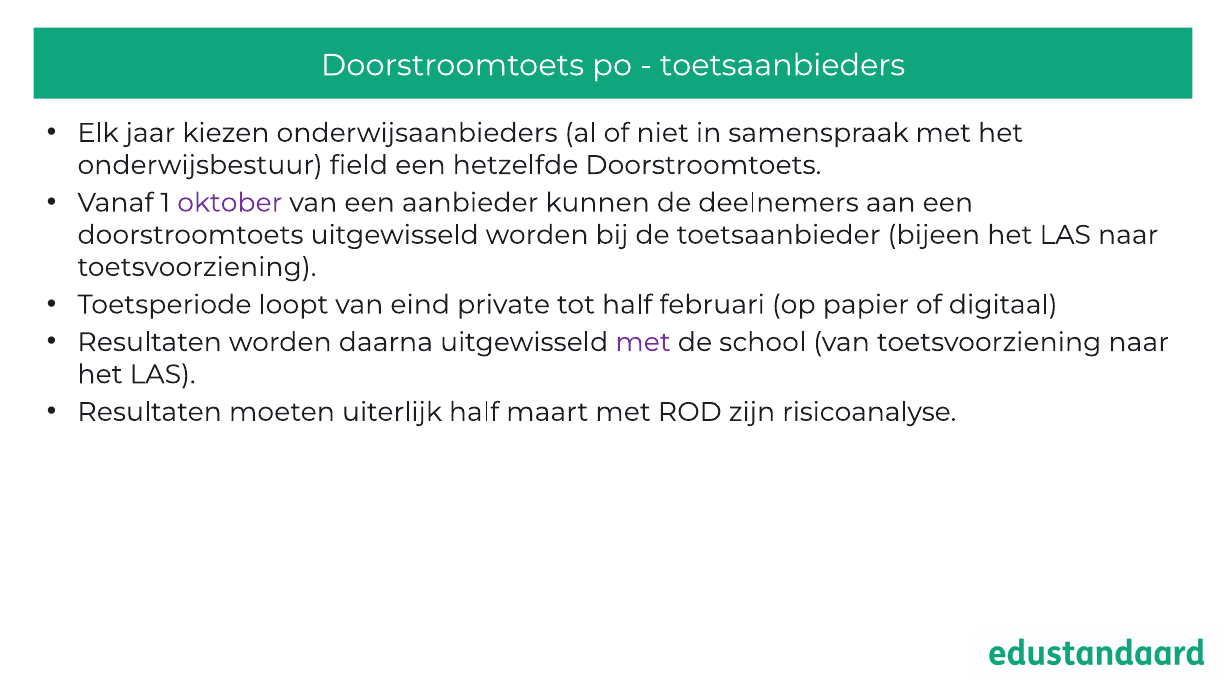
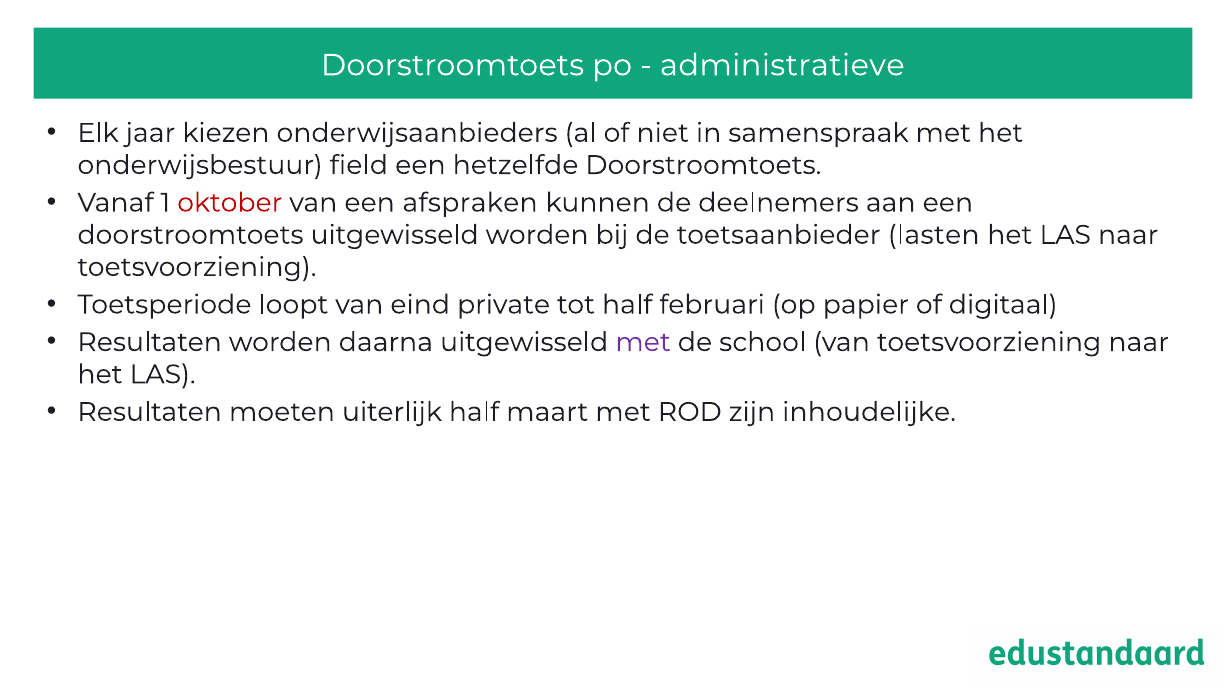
toetsaanbieders: toetsaanbieders -> administratieve (782, 65)
oktober colour: purple -> red (230, 203)
aanbieder: aanbieder -> afspraken (470, 203)
bijeen: bijeen -> lasten (934, 235)
risicoanalyse: risicoanalyse -> inhoudelijke (869, 412)
